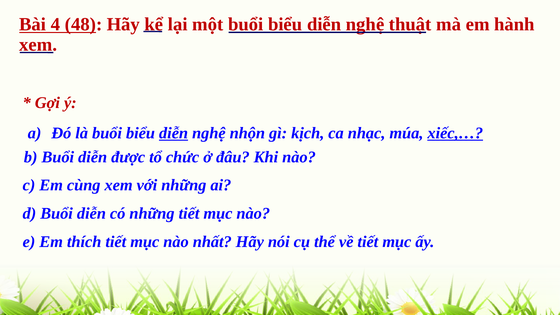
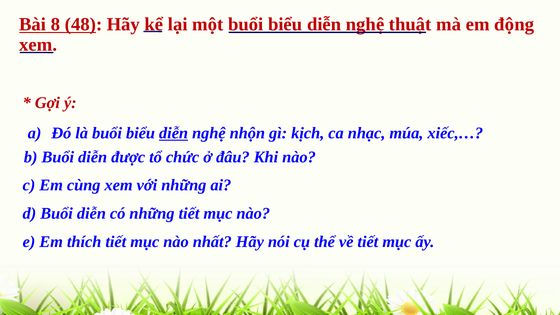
4: 4 -> 8 (55, 24)
hành: hành -> động (514, 24)
xiếc,… underline: present -> none (455, 133)
